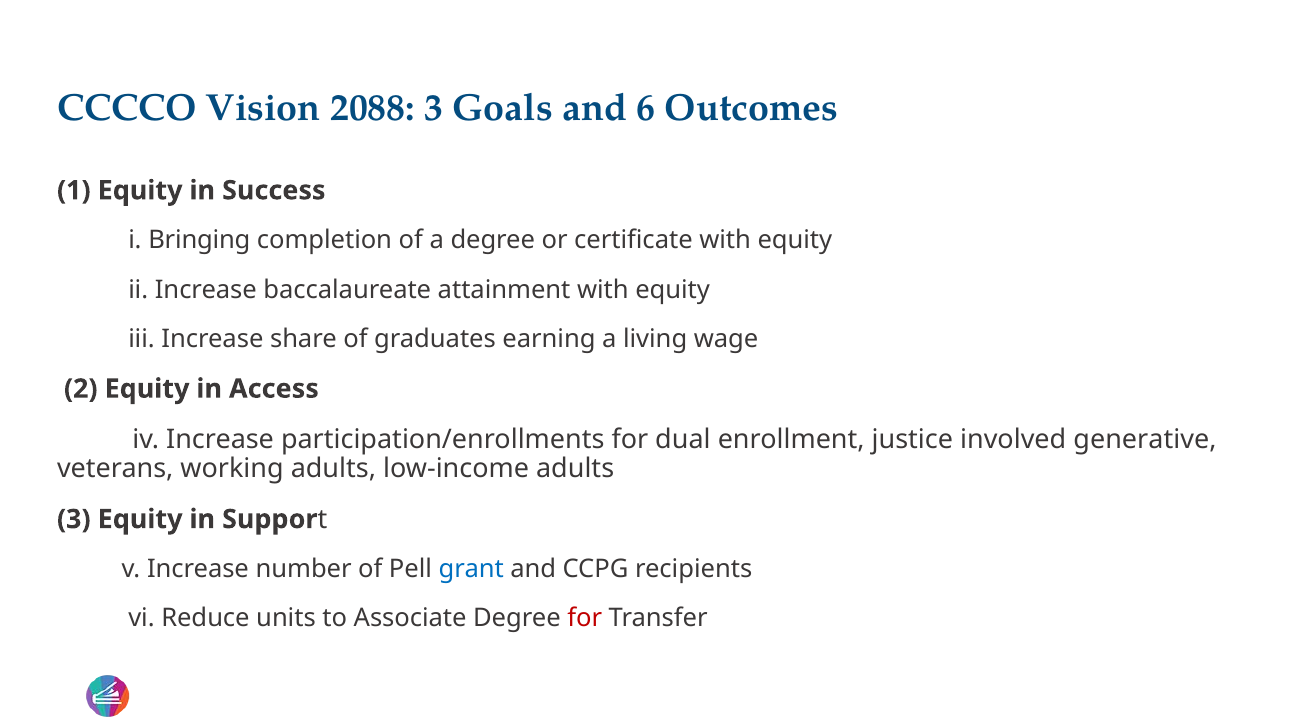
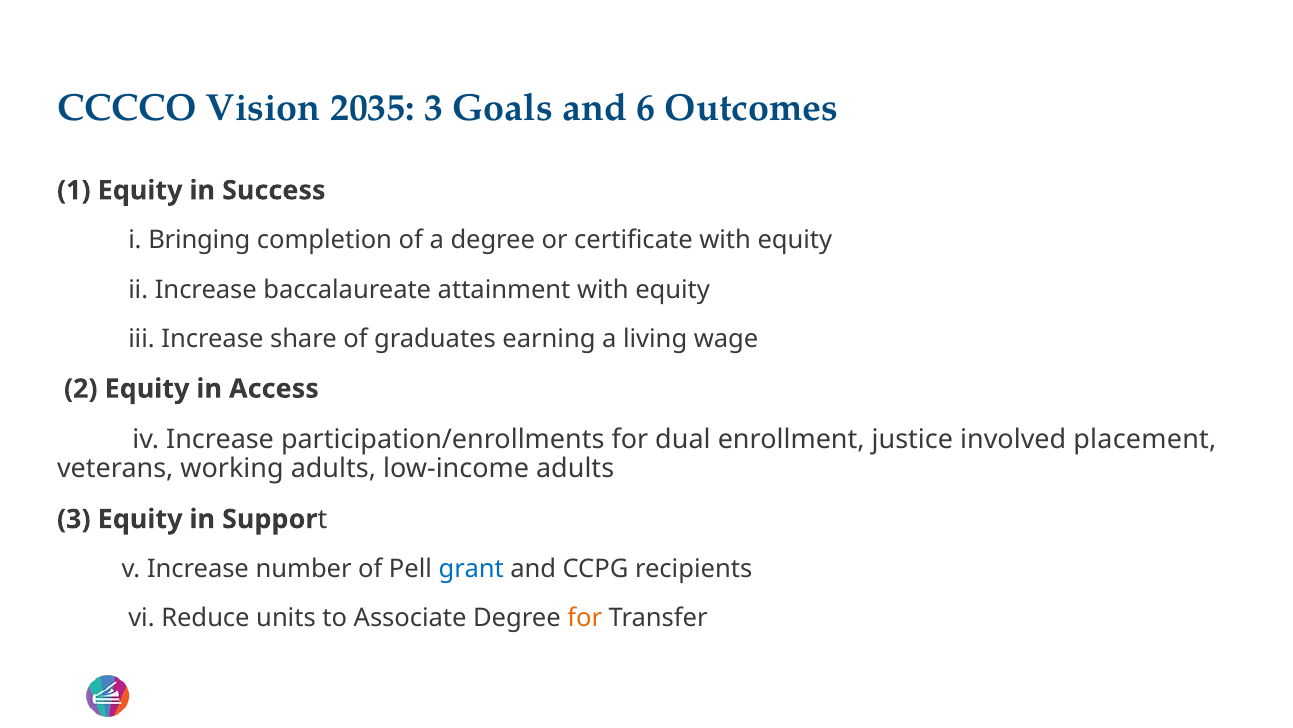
2088: 2088 -> 2035 (373, 108)
generative: generative -> placement (1145, 439)
for colour: red -> orange (585, 618)
